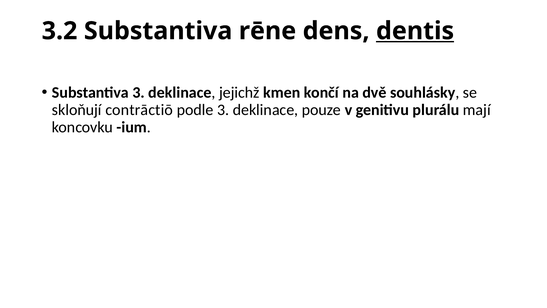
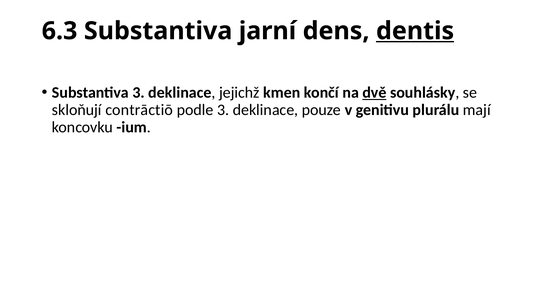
3.2: 3.2 -> 6.3 (60, 31)
rēne: rēne -> jarní (267, 31)
dvě underline: none -> present (375, 92)
